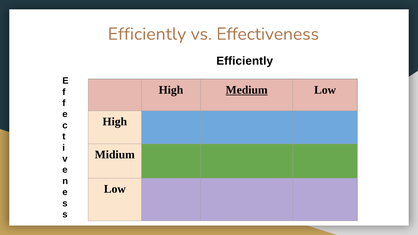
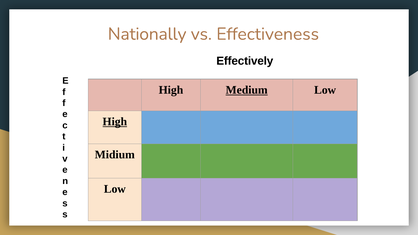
Efficiently: Efficiently -> Nationally (147, 34)
Efficiently: Efficiently -> Effectively (245, 61)
High underline: none -> present (115, 122)
